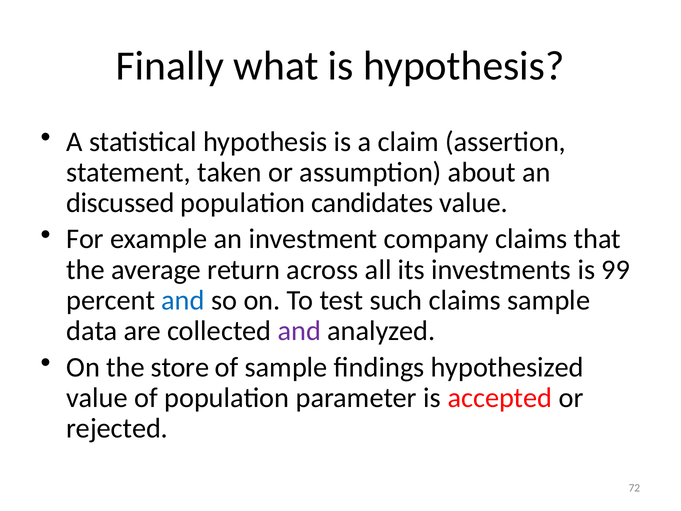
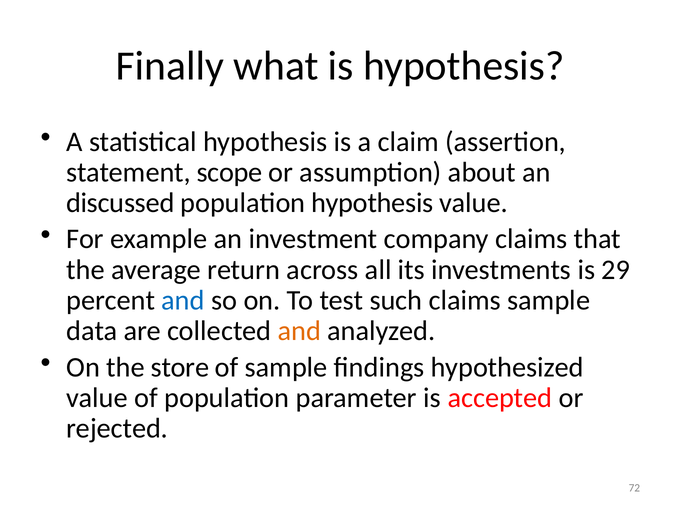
taken: taken -> scope (230, 172)
population candidates: candidates -> hypothesis (372, 203)
99: 99 -> 29 (616, 270)
and colour: purple -> orange (299, 331)
